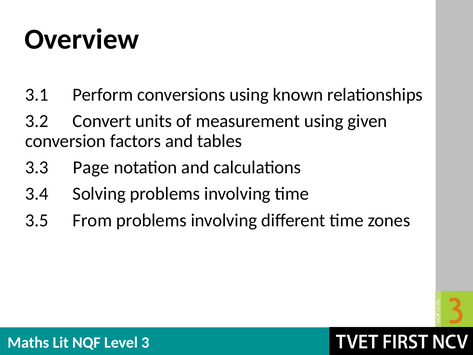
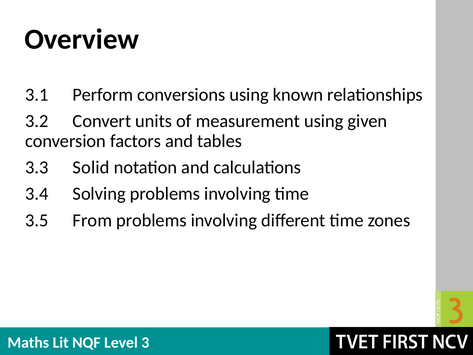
Page: Page -> Solid (91, 167)
